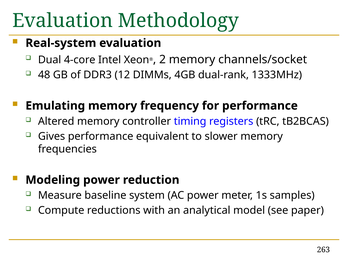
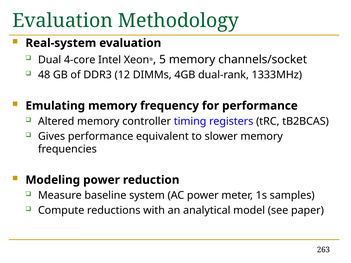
2: 2 -> 5 (163, 59)
